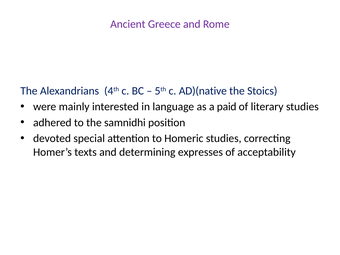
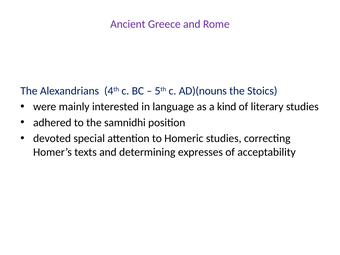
AD)(native: AD)(native -> AD)(nouns (203, 91)
paid: paid -> kind (227, 107)
